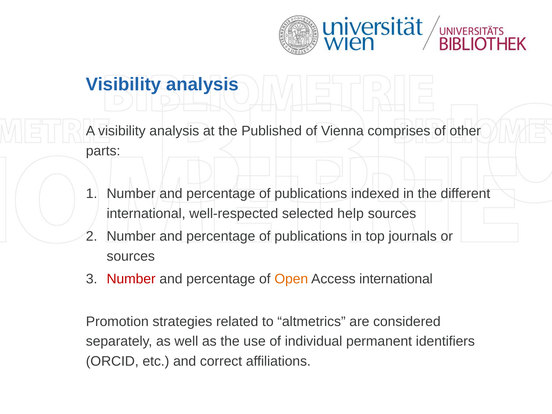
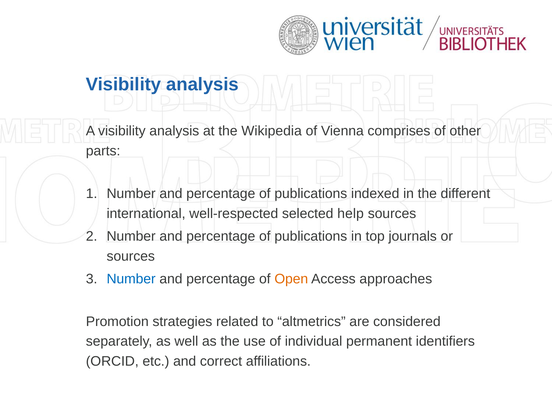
Published: Published -> Wikipedia (272, 131)
Number colour: red -> blue (131, 279)
Access international: international -> approaches (396, 279)
